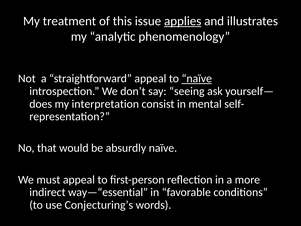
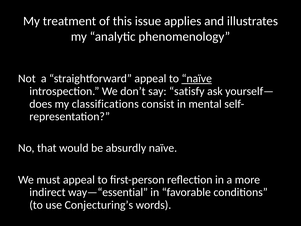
applies underline: present -> none (183, 21)
seeing: seeing -> satisfy (187, 91)
interpretation: interpretation -> classifications (105, 104)
